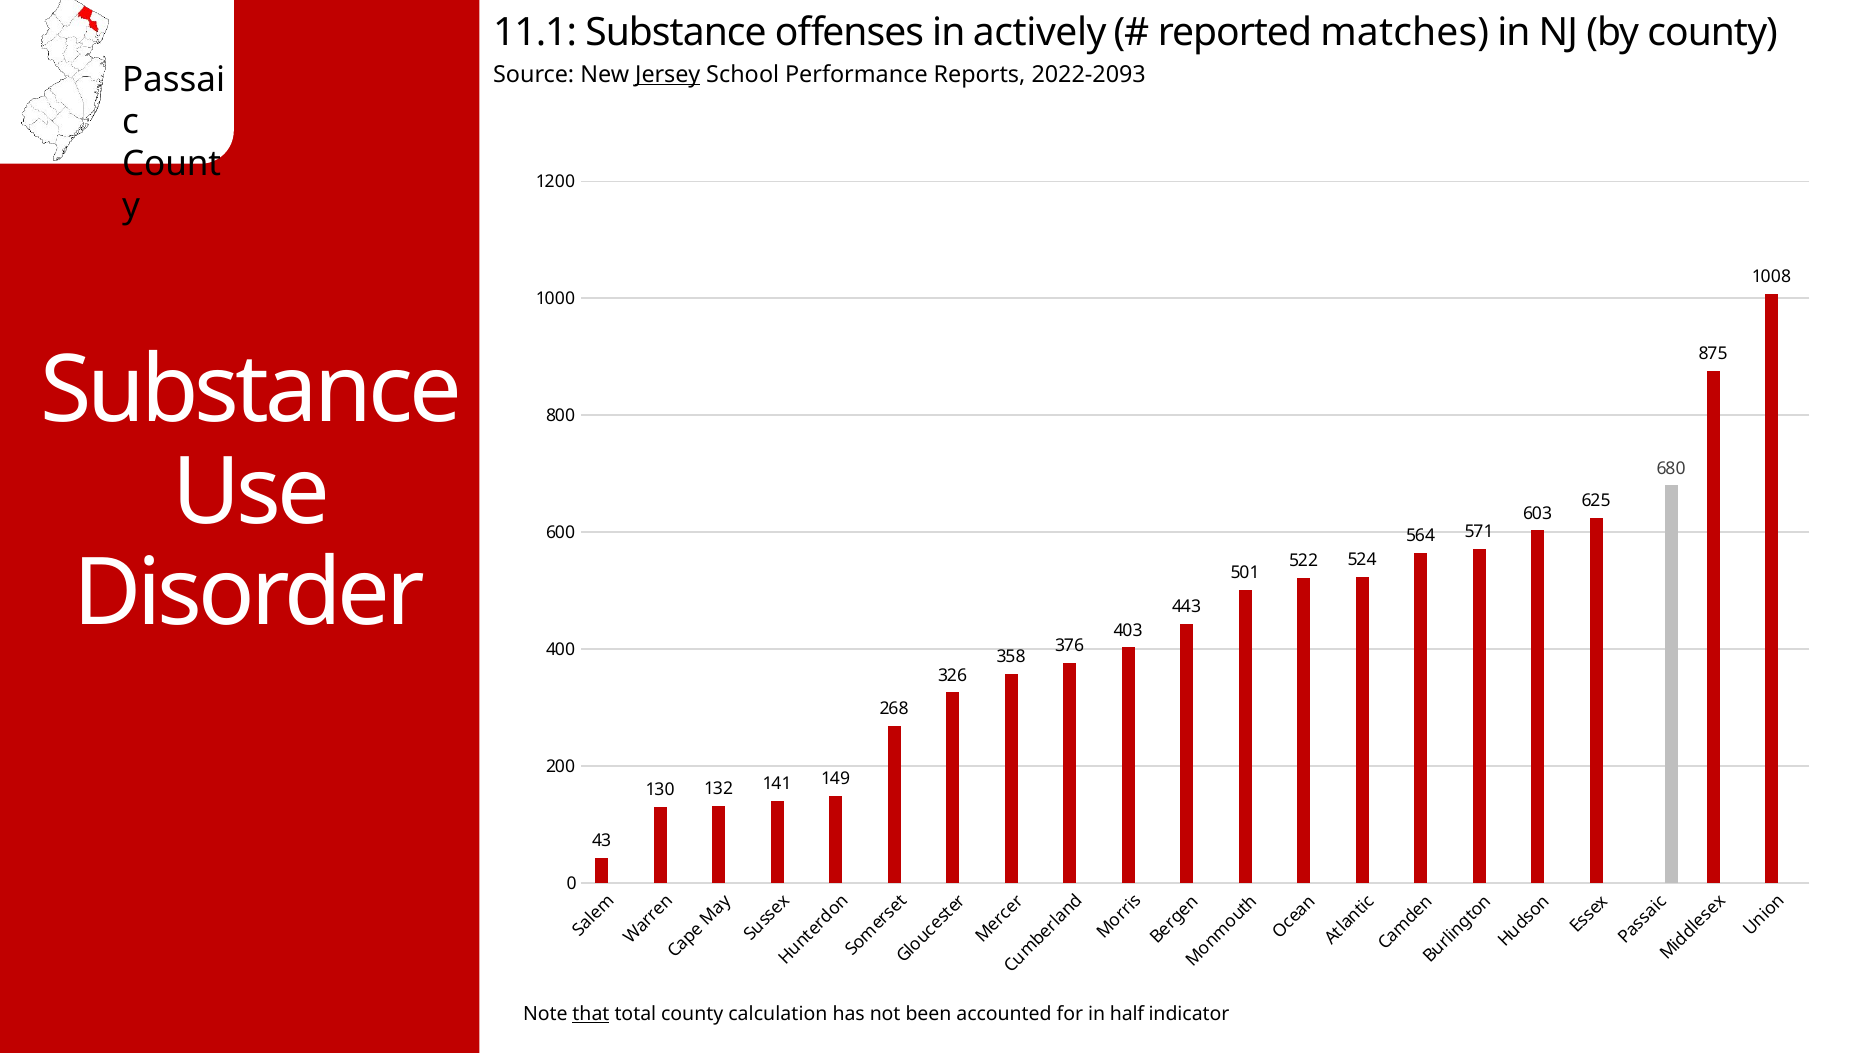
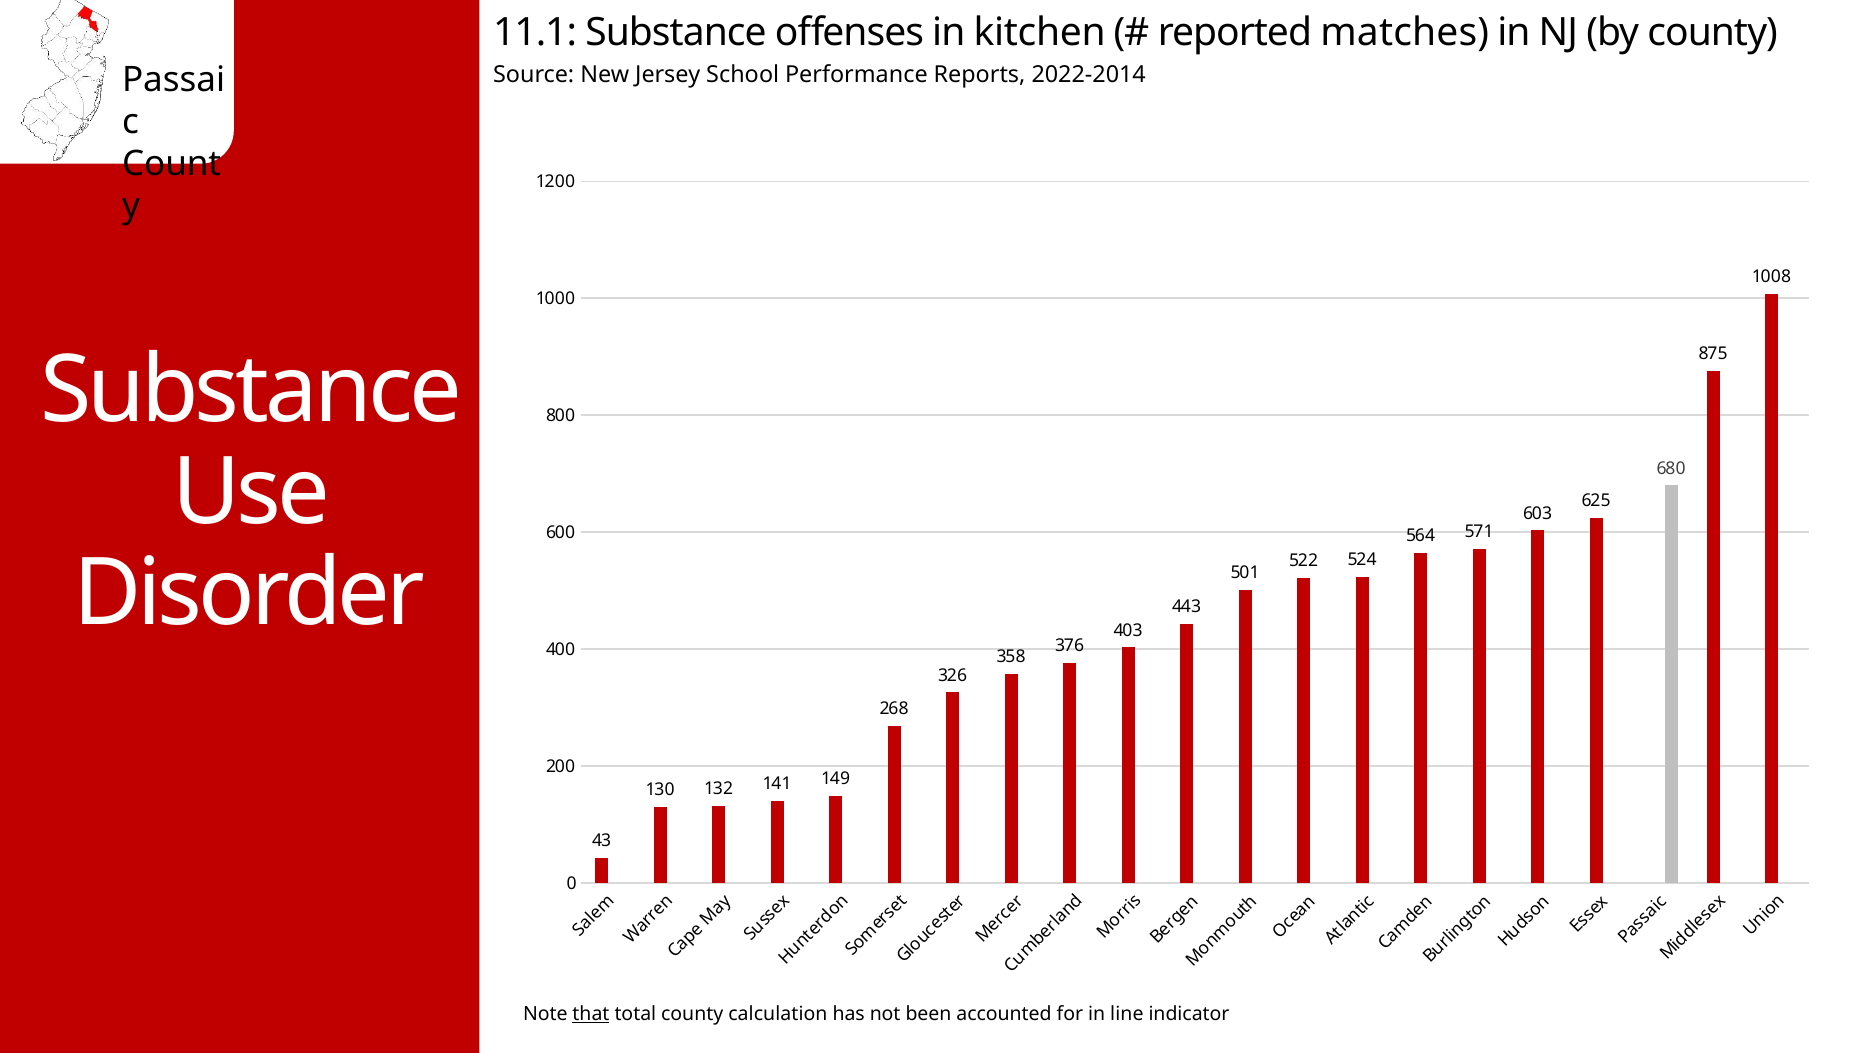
actively: actively -> kitchen (1040, 33)
Jersey underline: present -> none (668, 74)
2022-2093: 2022-2093 -> 2022-2014 (1089, 74)
half: half -> line (1127, 1014)
